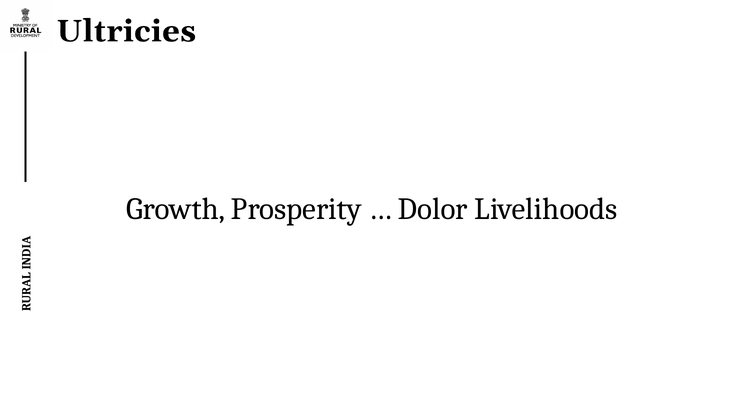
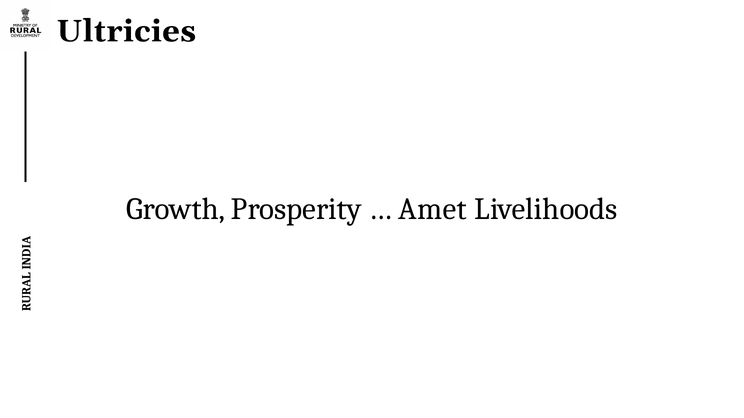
Dolor: Dolor -> Amet (433, 209)
